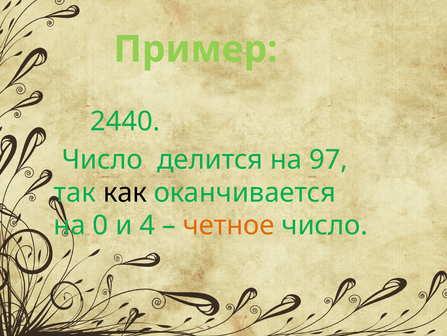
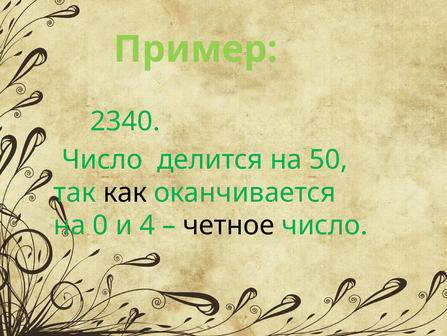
2440: 2440 -> 2340 (125, 121)
97: 97 -> 50 (329, 159)
четное colour: orange -> black (229, 225)
